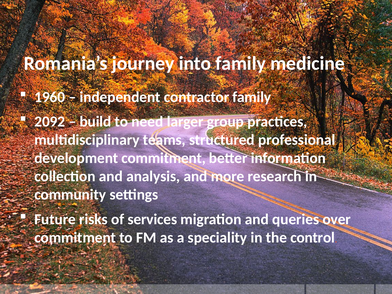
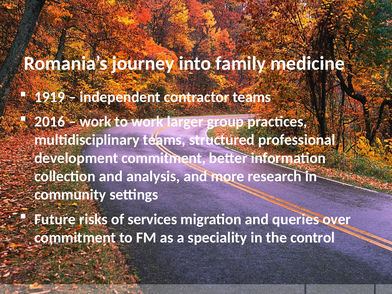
1960: 1960 -> 1919 (50, 97)
contractor family: family -> teams (252, 97)
2092: 2092 -> 2016 (50, 122)
build: build -> work (95, 122)
to need: need -> work (147, 122)
